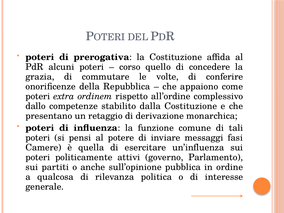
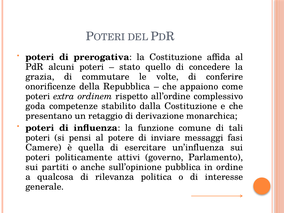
corso: corso -> stato (130, 67)
dallo: dallo -> goda (35, 106)
